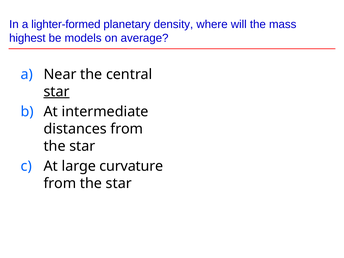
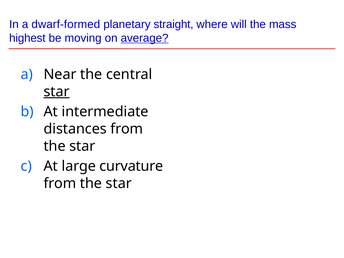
lighter-formed: lighter-formed -> dwarf-formed (66, 24)
density: density -> straight (174, 24)
models: models -> moving (83, 38)
average underline: none -> present (145, 38)
